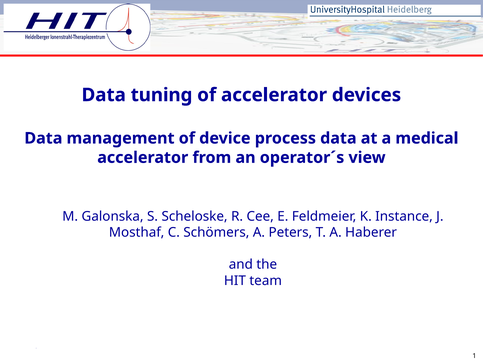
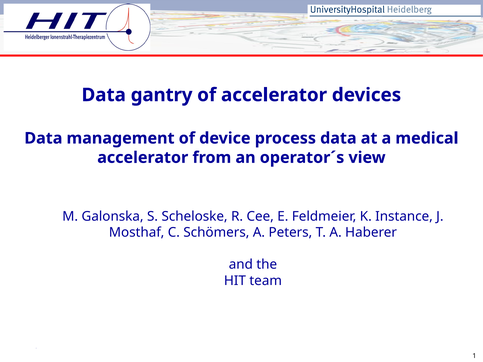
tuning: tuning -> gantry (162, 95)
